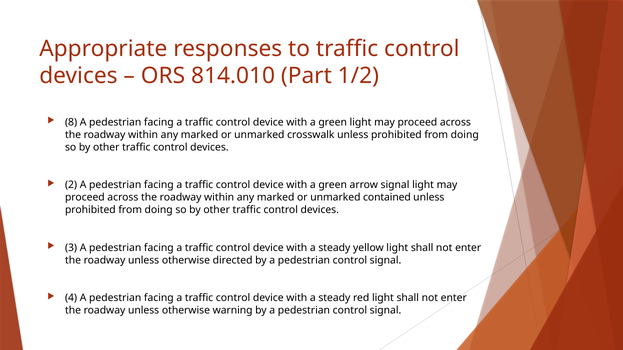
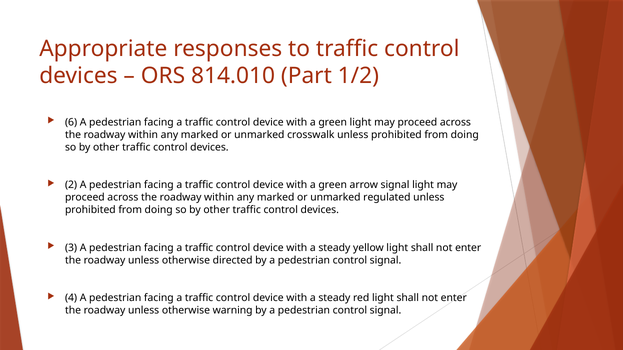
8: 8 -> 6 (71, 122)
contained: contained -> regulated (387, 198)
